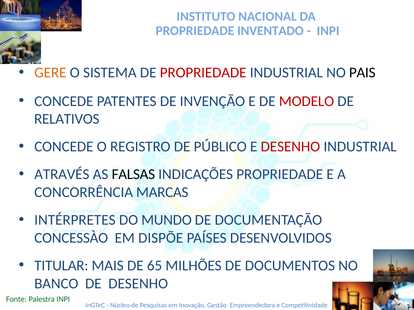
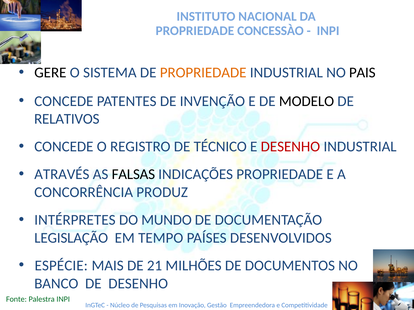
INVENTADO: INVENTADO -> CONCESSÀO (270, 31)
GERE colour: orange -> black (50, 73)
PROPRIEDADE colour: red -> orange (203, 73)
MODELO colour: red -> black (307, 101)
PÚBLICO: PÚBLICO -> TÉCNICO (220, 147)
MARCAS: MARCAS -> PRODUZ (162, 193)
CONCESSÀO: CONCESSÀO -> LEGISLAÇÃO (71, 238)
DISPÕE: DISPÕE -> TEMPO (161, 238)
TITULAR: TITULAR -> ESPÉCIE (61, 266)
65: 65 -> 21 (155, 266)
